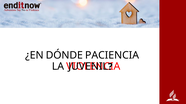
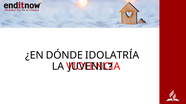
PACIENCIA: PACIENCIA -> IDOLATRÍA (112, 55)
